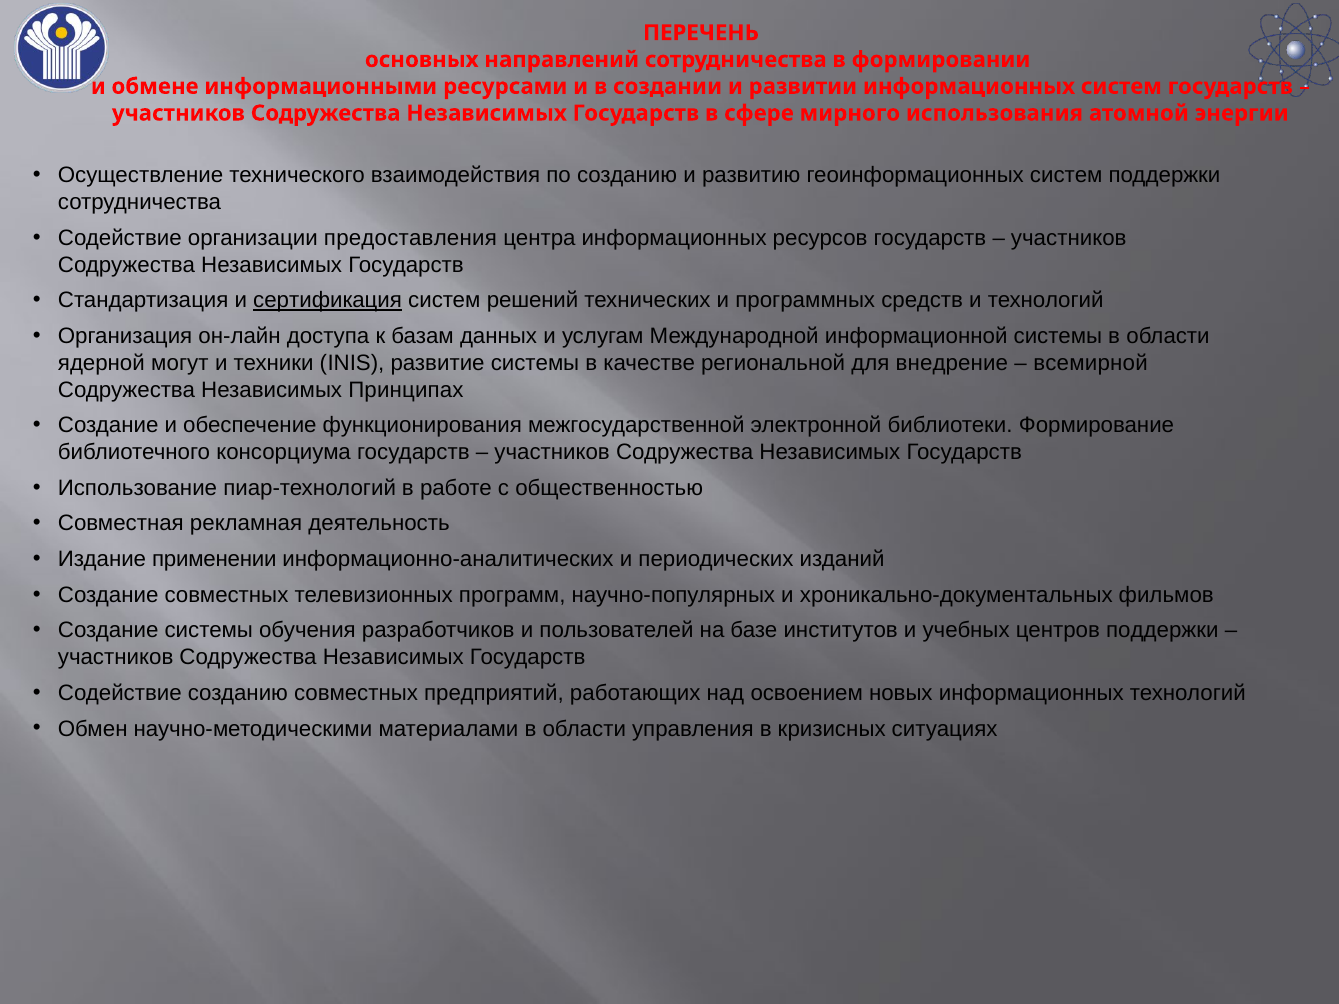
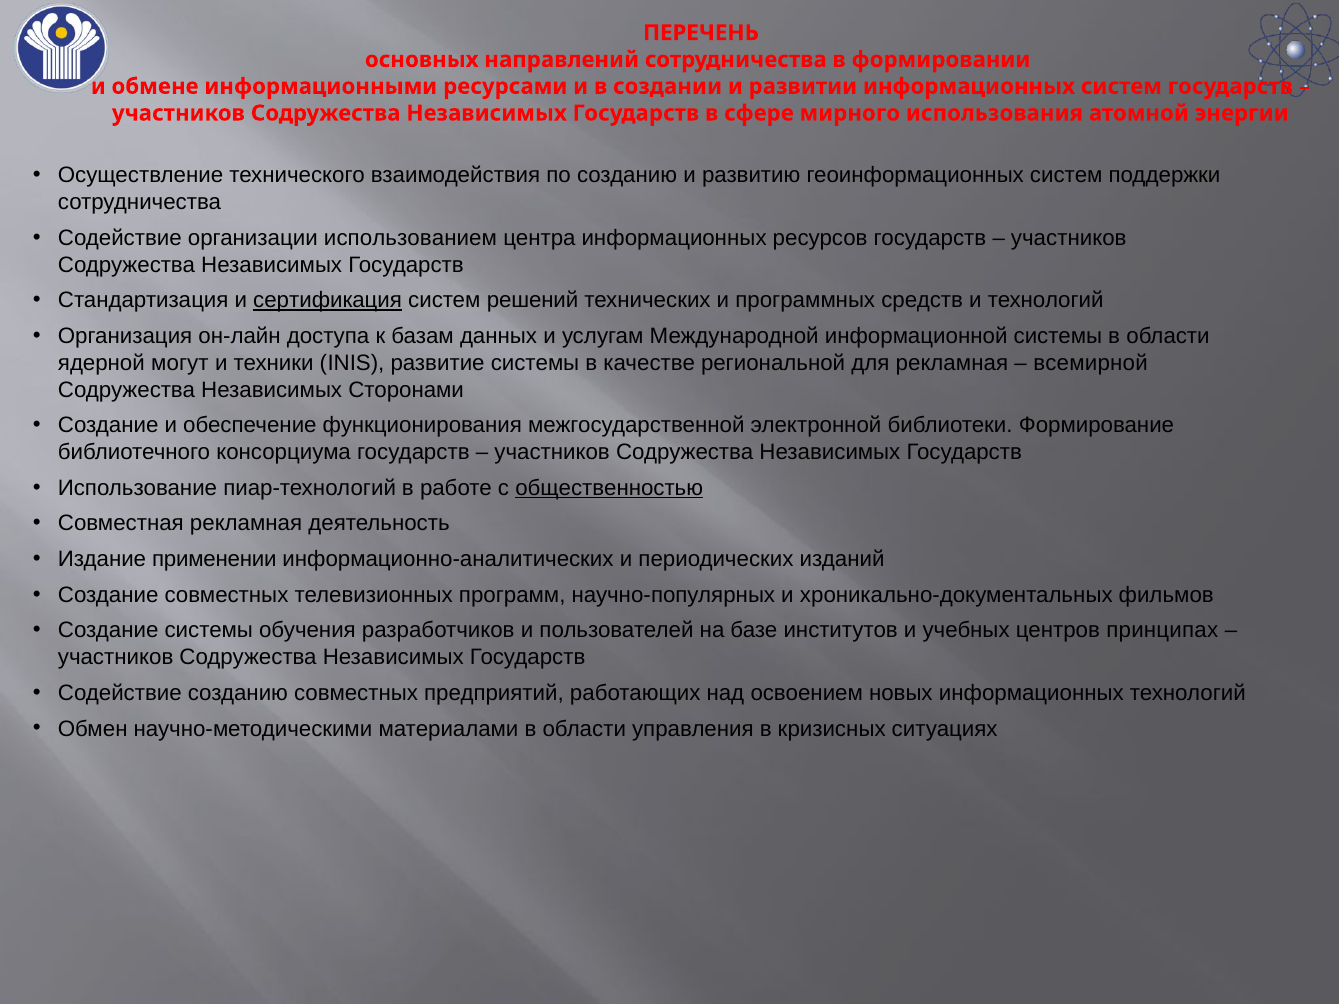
предоставления: предоставления -> использованием (410, 238)
для внедрение: внедрение -> рекламная (952, 363)
Принципах: Принципах -> Сторонами (406, 390)
общественностью underline: none -> present (609, 488)
центров поддержки: поддержки -> принципах (1162, 631)
